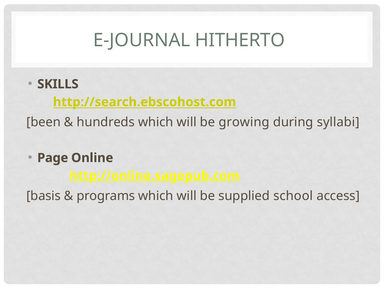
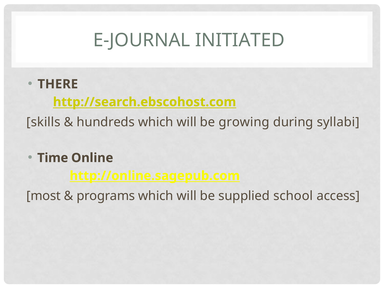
HITHERTO: HITHERTO -> INITIATED (240, 40)
SKILLS: SKILLS -> THERE (58, 84)
been: been -> skills (43, 122)
Page: Page -> Time (53, 158)
basis: basis -> most (44, 196)
